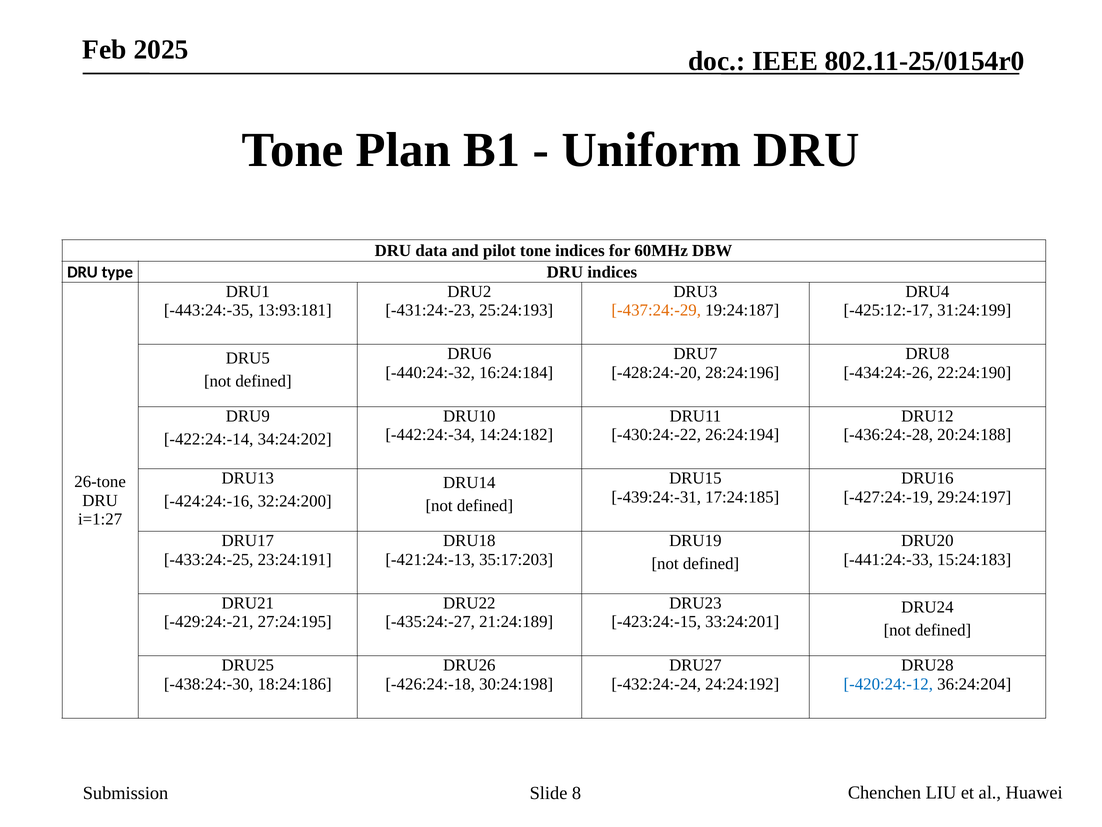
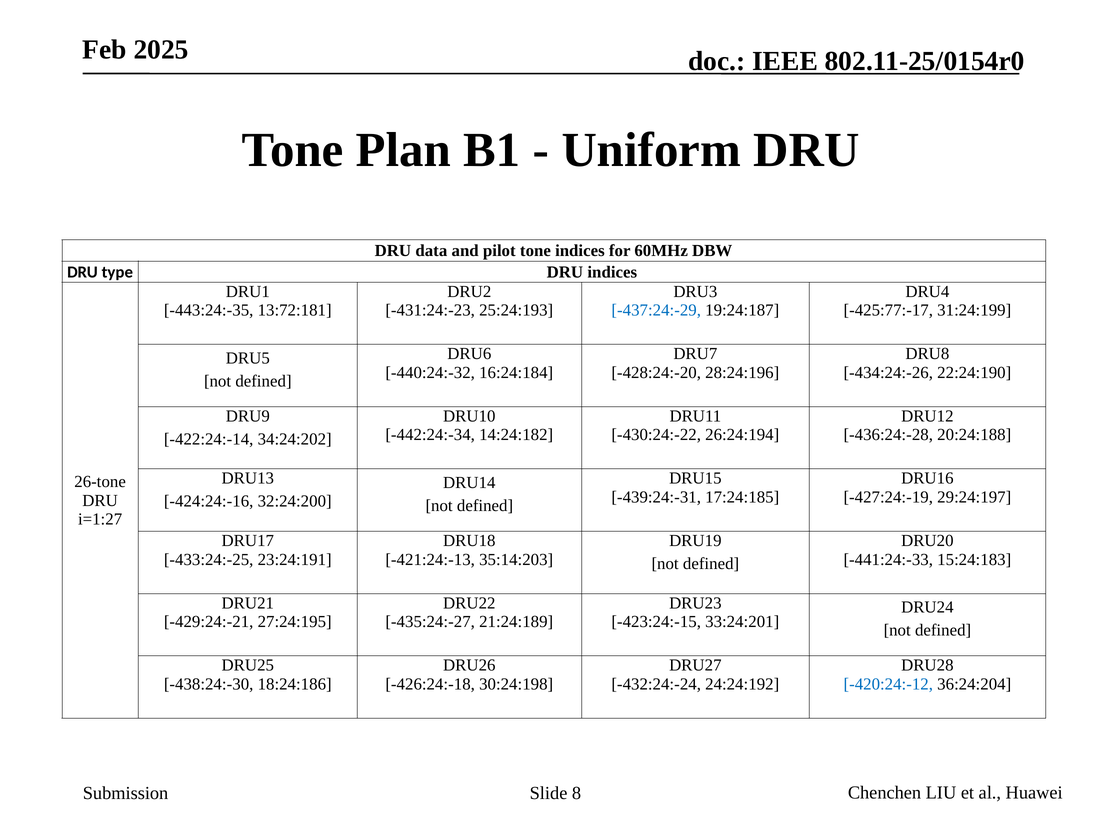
13:93:181: 13:93:181 -> 13:72:181 (295, 310)
-437:24:-29 colour: orange -> blue (656, 310)
-425:12:-17: -425:12:-17 -> -425:77:-17 (888, 310)
35:17:203: 35:17:203 -> 35:14:203 (516, 559)
